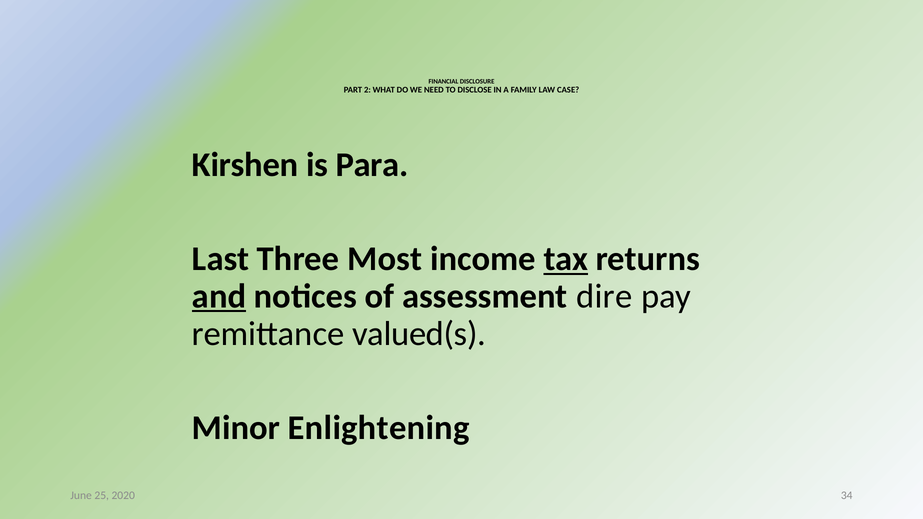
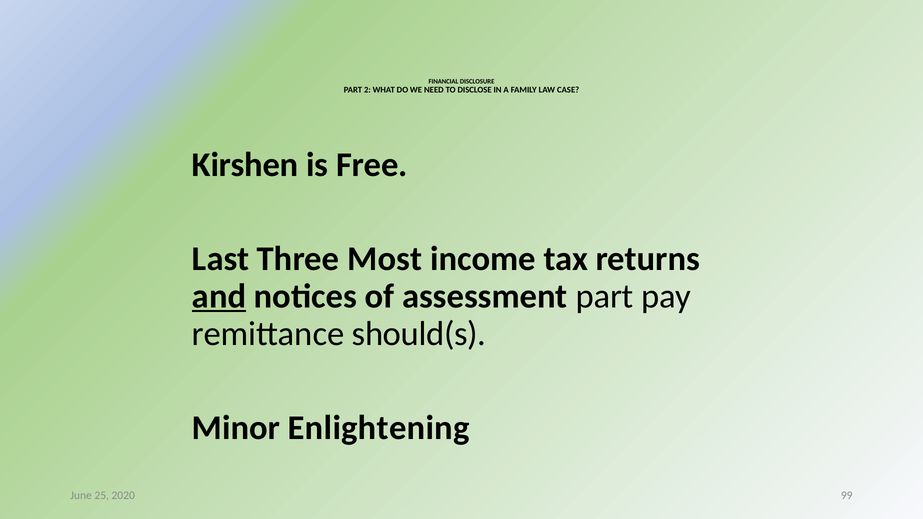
Para: Para -> Free (372, 165)
tax underline: present -> none (566, 259)
assessment dire: dire -> part (605, 296)
valued(s: valued(s -> should(s (419, 334)
34: 34 -> 99 (847, 496)
